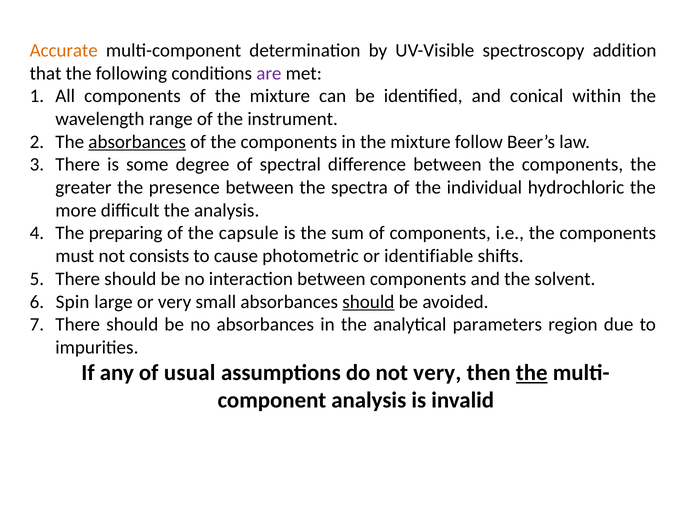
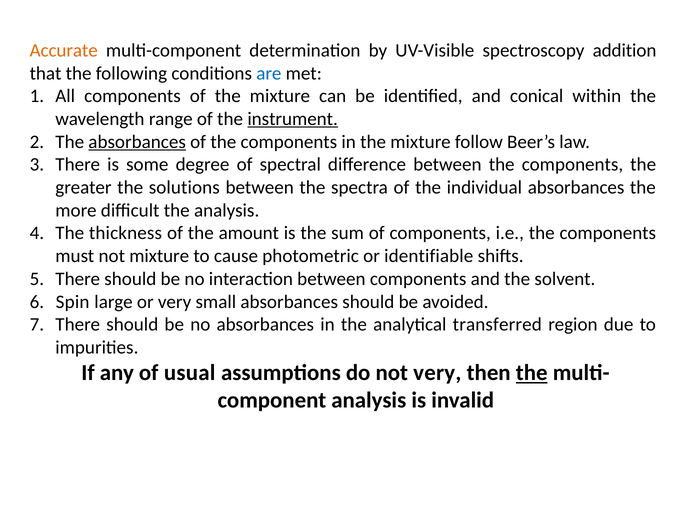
are colour: purple -> blue (269, 73)
instrument underline: none -> present (293, 119)
presence: presence -> solutions (184, 188)
individual hydrochloric: hydrochloric -> absorbances (576, 188)
preparing: preparing -> thickness (125, 233)
capsule: capsule -> amount (249, 233)
not consists: consists -> mixture (159, 256)
should underline: present -> none (368, 302)
parameters: parameters -> transferred (497, 325)
